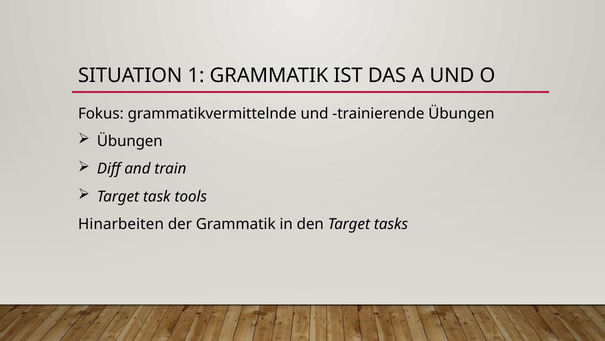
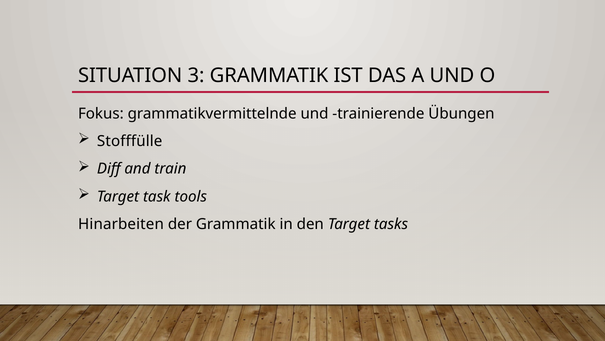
1: 1 -> 3 (196, 75)
Übungen: Übungen -> Stofffülle (130, 141)
